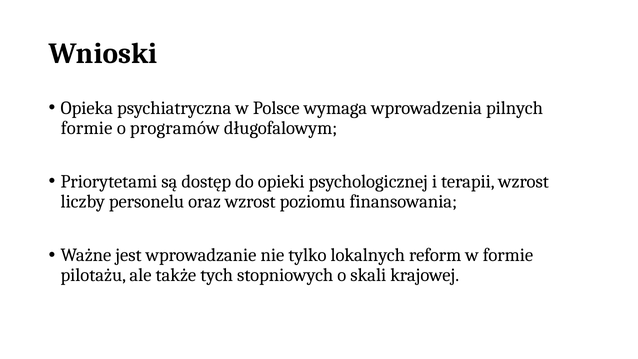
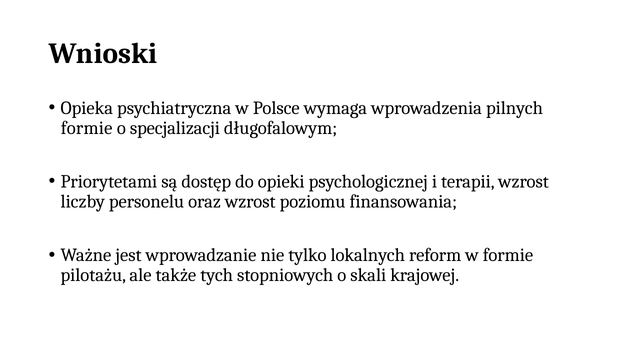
programów: programów -> specjalizacji (175, 128)
